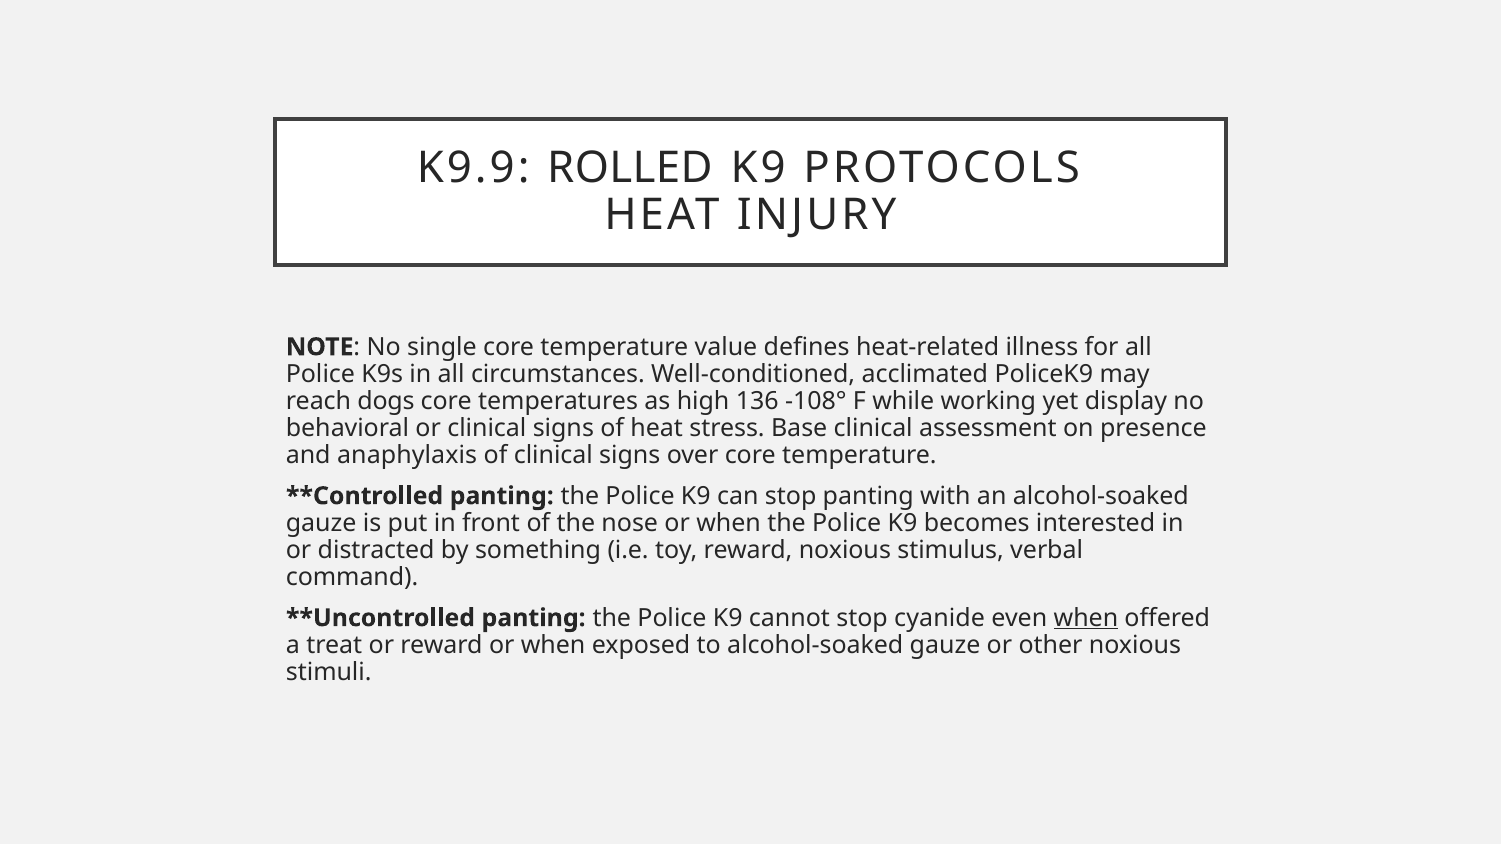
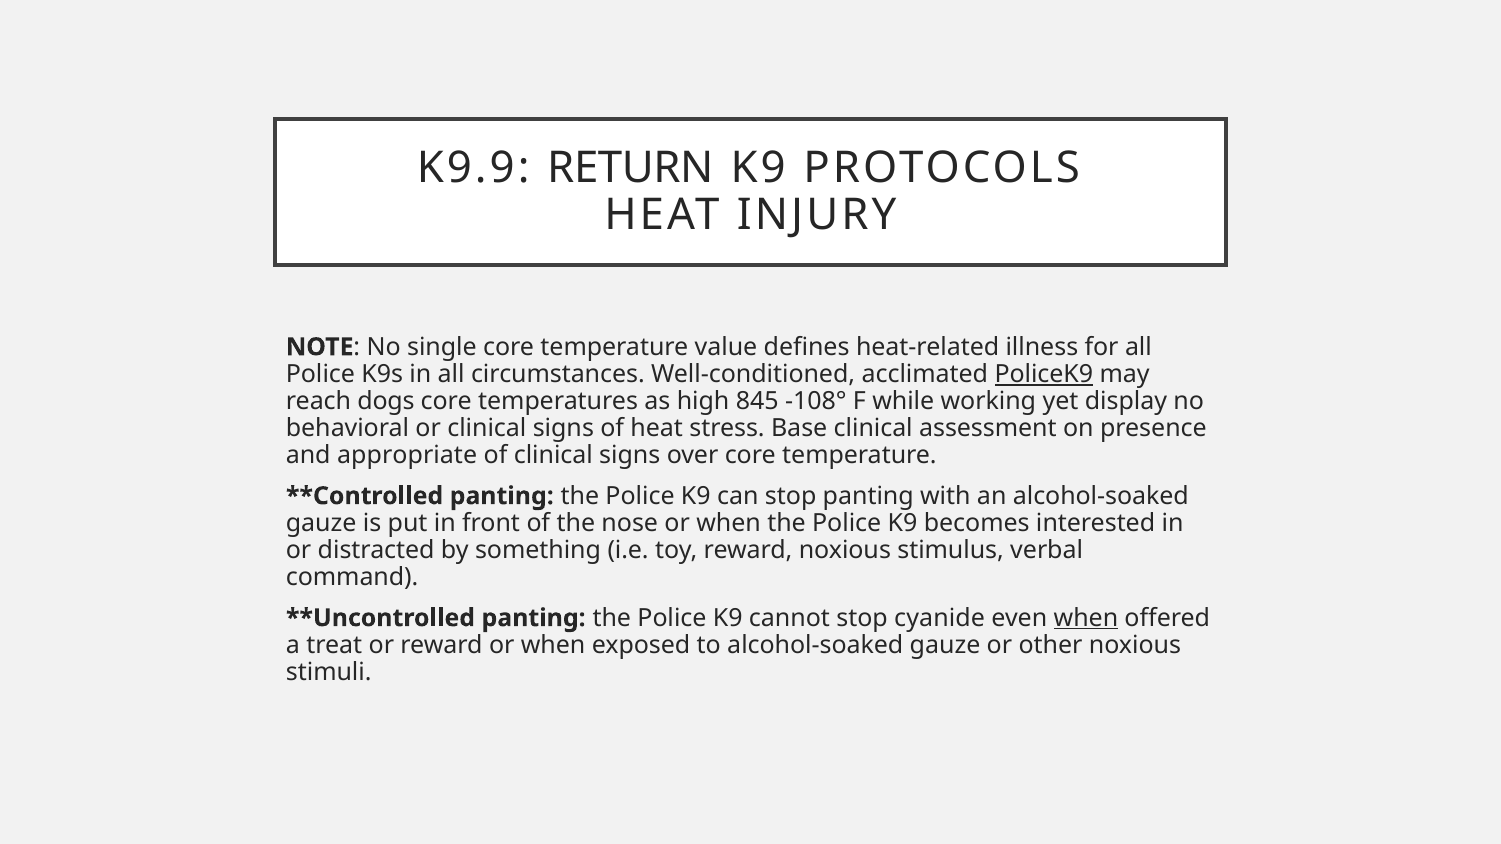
ROLLED: ROLLED -> RETURN (630, 168)
PoliceK9 underline: none -> present (1044, 374)
136: 136 -> 845 (757, 401)
anaphylaxis: anaphylaxis -> appropriate (407, 455)
